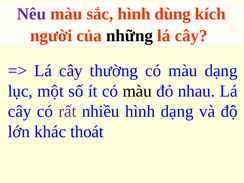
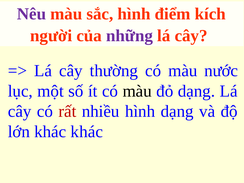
dùng: dùng -> điểm (173, 14)
những colour: black -> purple (130, 36)
màu dạng: dạng -> nước (221, 71)
đỏ nhau: nhau -> dạng (197, 91)
rất colour: purple -> red (67, 111)
khác thoát: thoát -> khác (87, 132)
